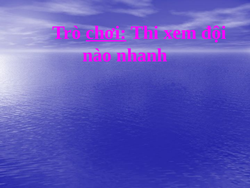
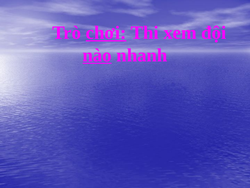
nào underline: none -> present (97, 55)
